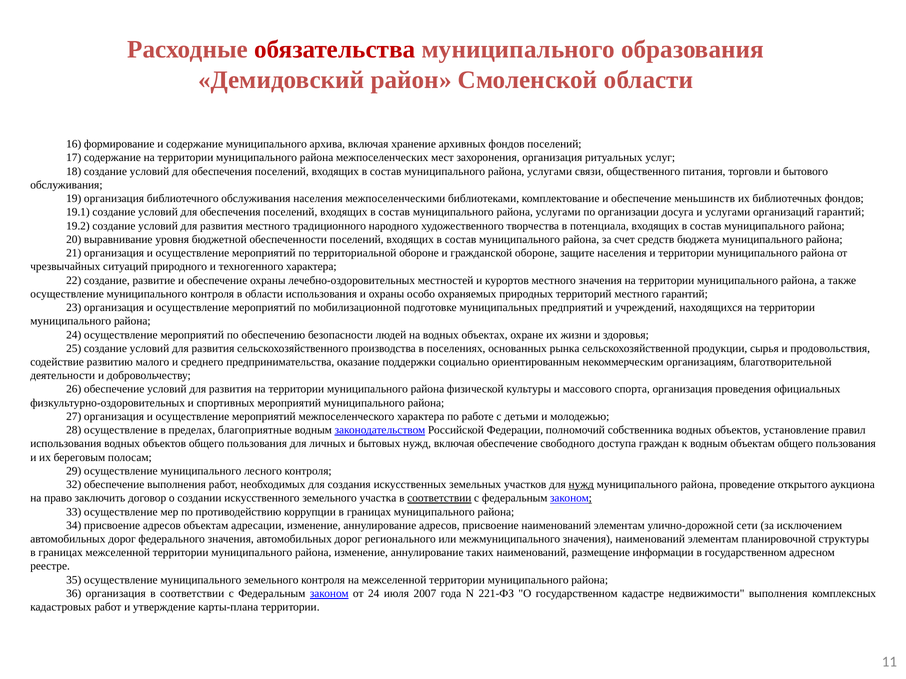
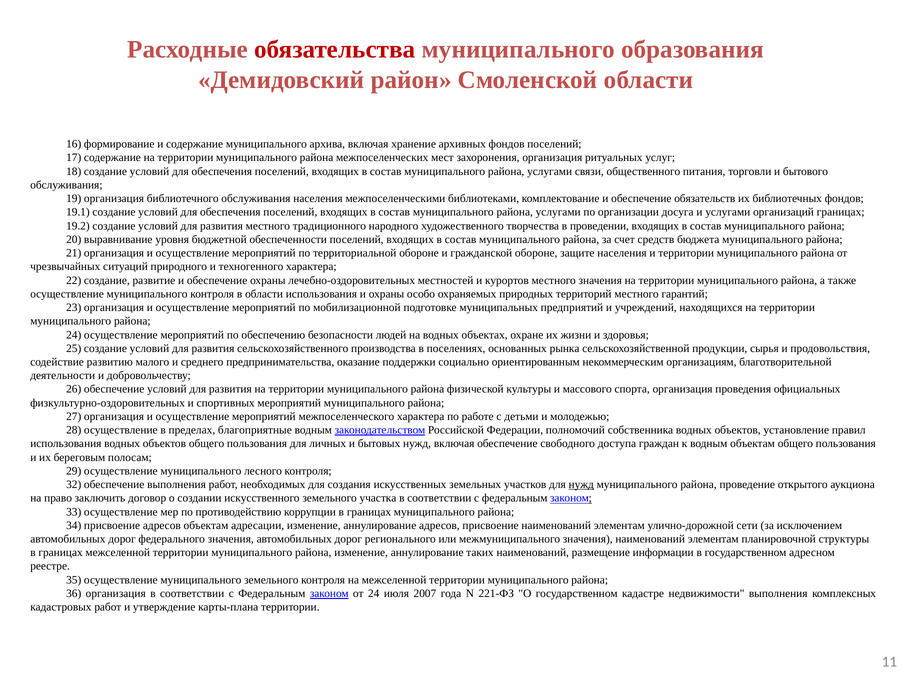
меньшинств: меньшинств -> обязательств (705, 199)
организаций гарантий: гарантий -> границах (841, 212)
потенциала: потенциала -> проведении (599, 226)
соответствии underline: present -> none (439, 499)
